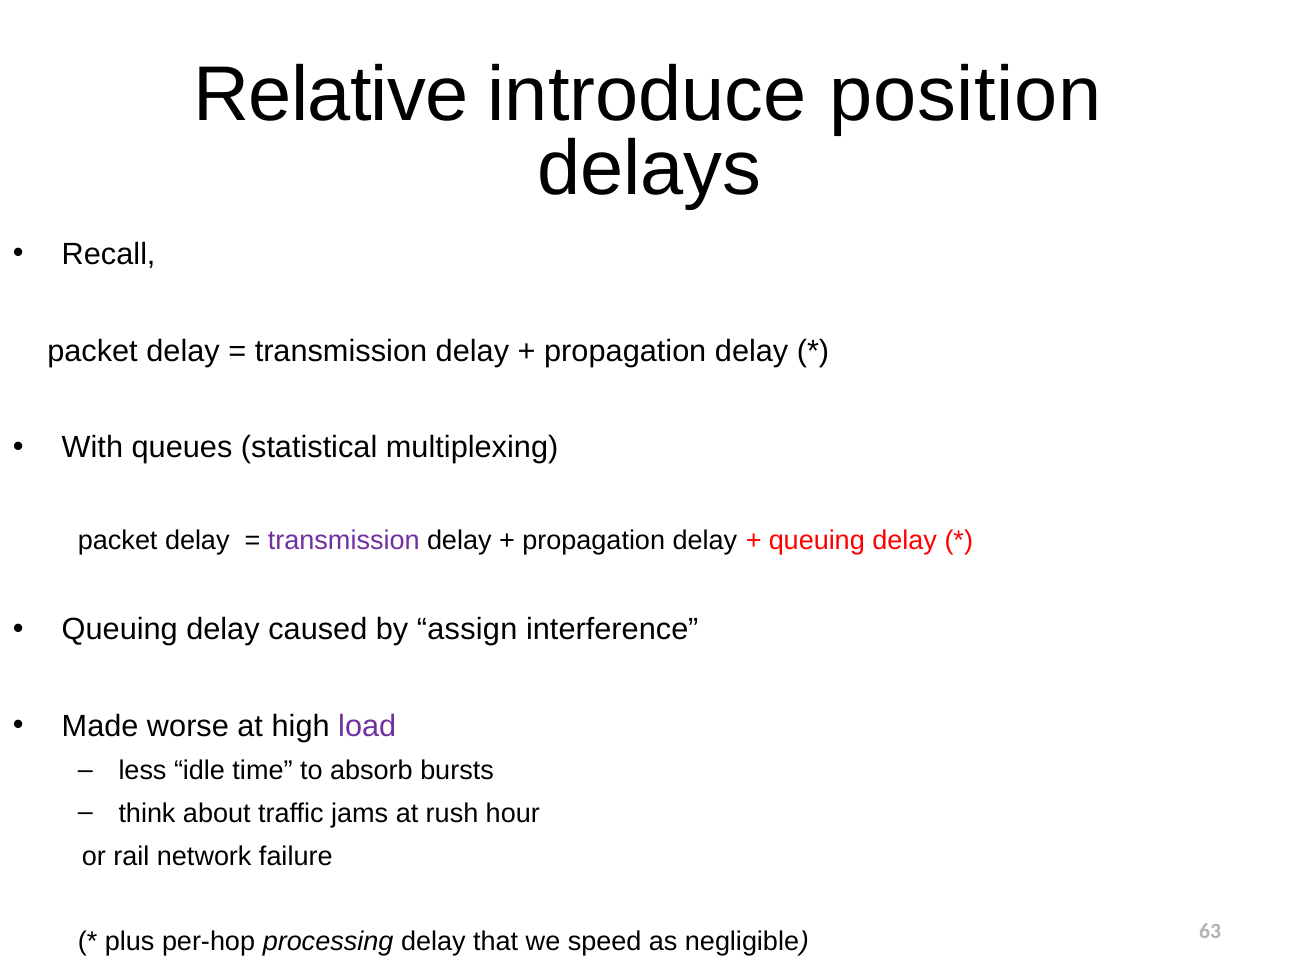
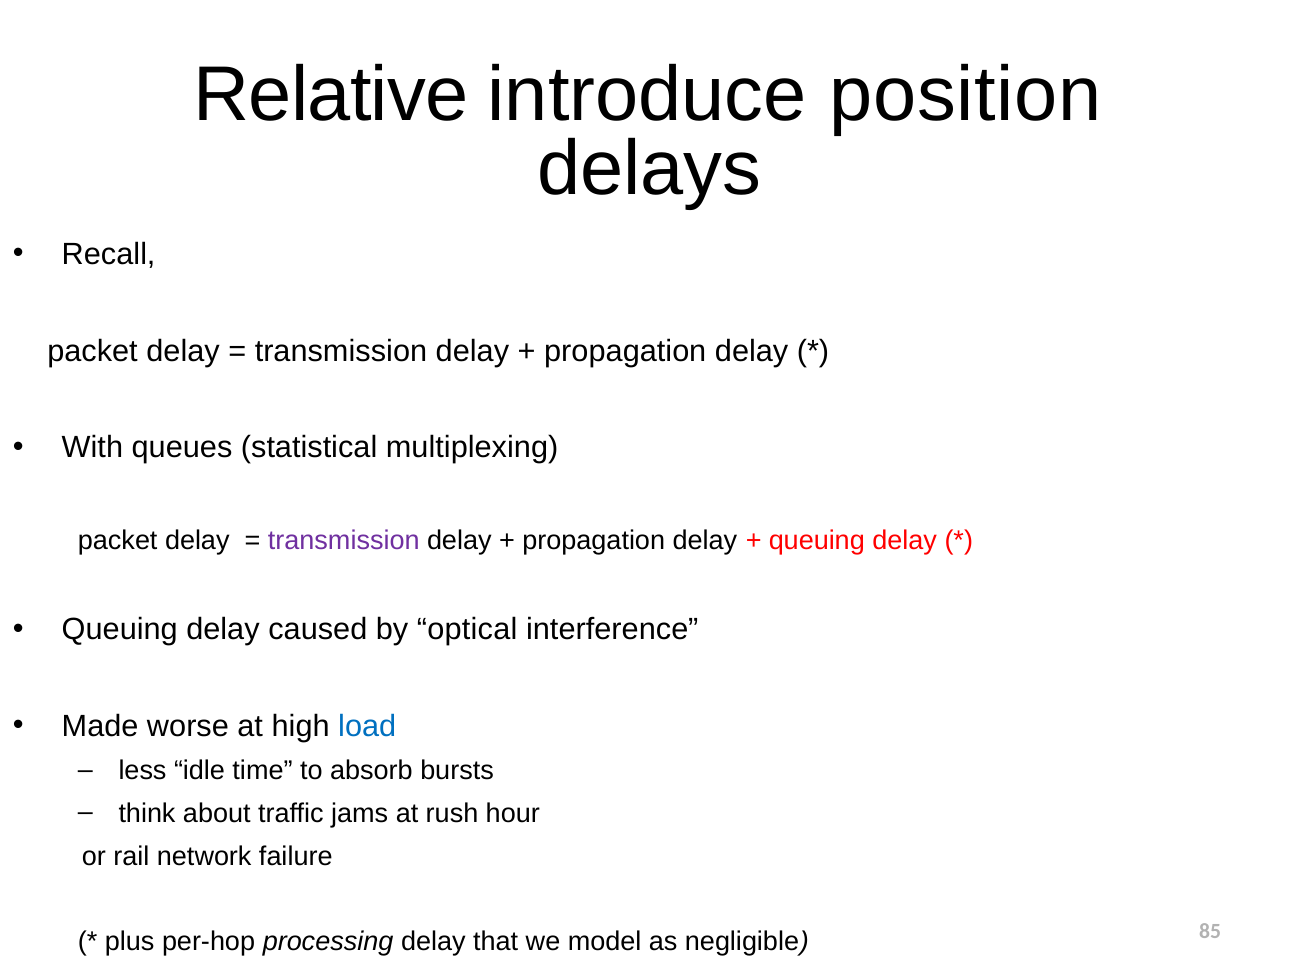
assign: assign -> optical (467, 630)
load colour: purple -> blue (367, 727)
speed: speed -> model (605, 942)
63: 63 -> 85 (1210, 932)
